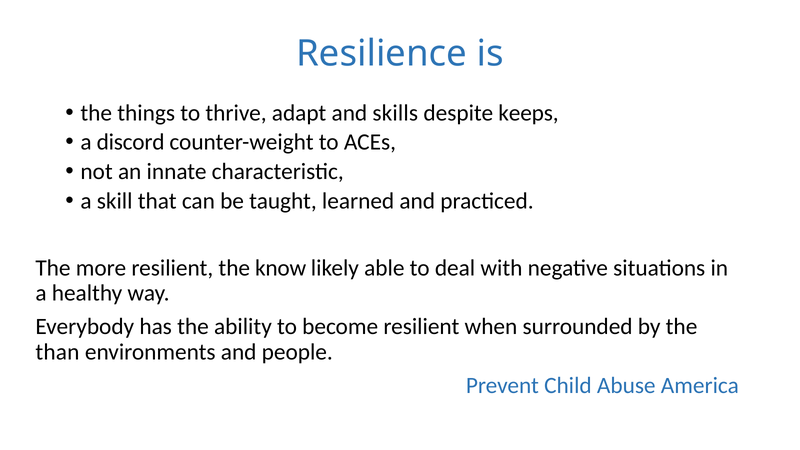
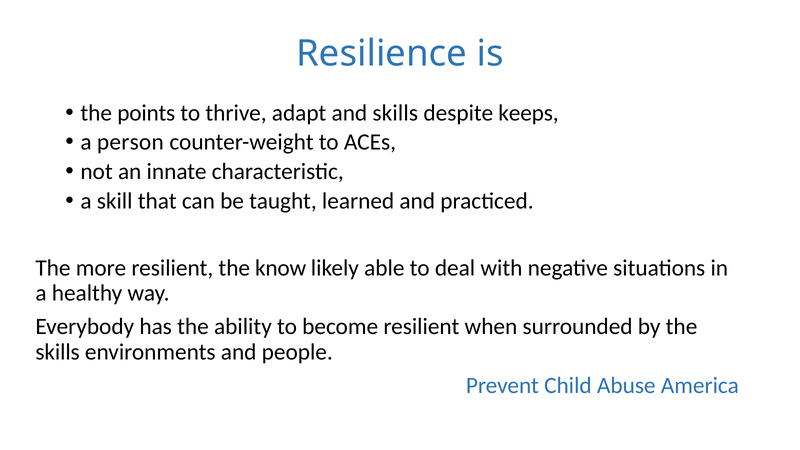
things: things -> points (146, 113)
discord: discord -> person (130, 142)
than: than -> skills (58, 352)
